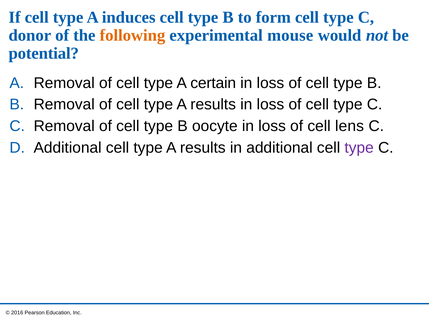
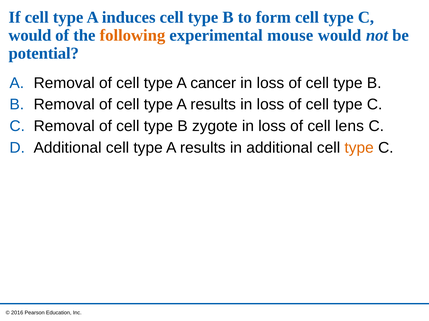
donor: donor -> would (30, 36)
certain: certain -> cancer (213, 83)
oocyte: oocyte -> zygote (215, 126)
type colour: purple -> orange (359, 148)
